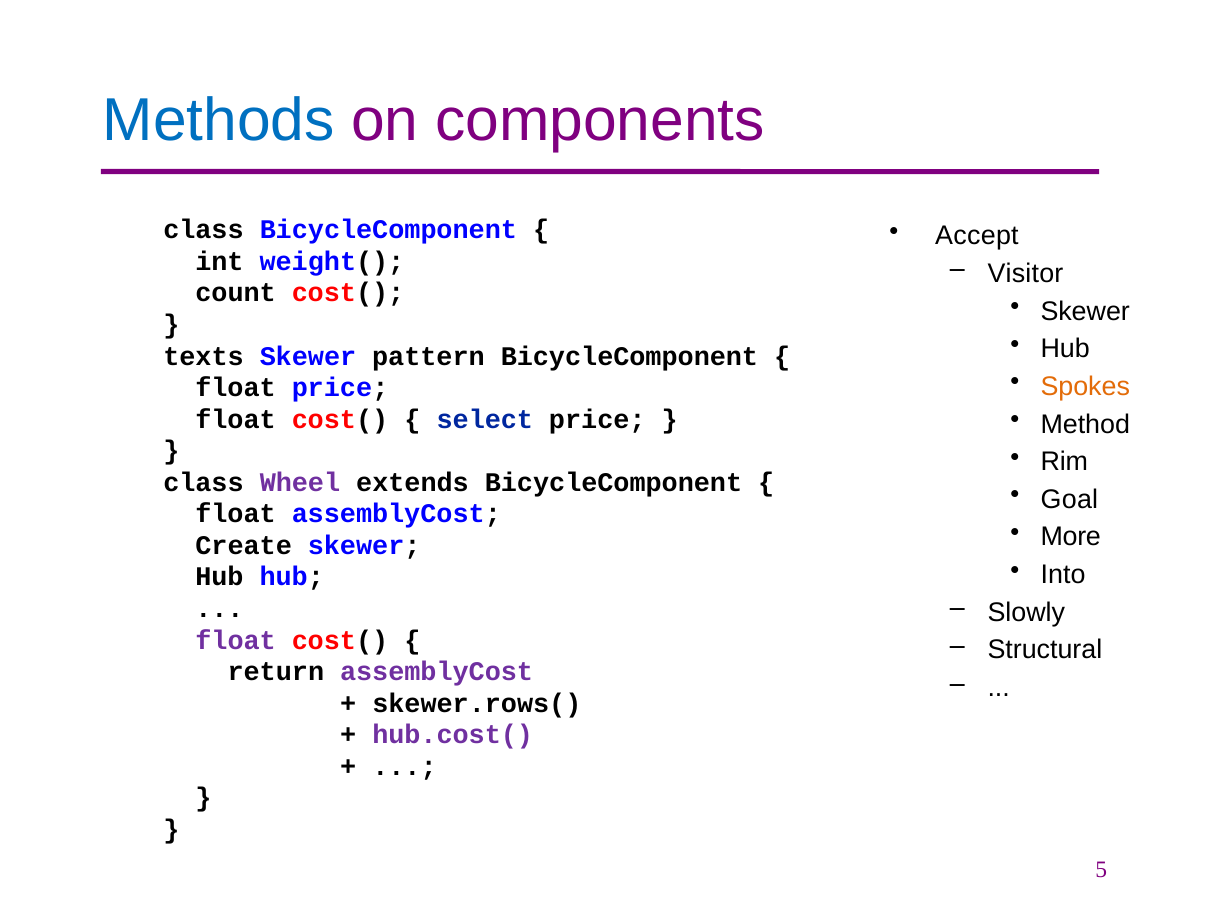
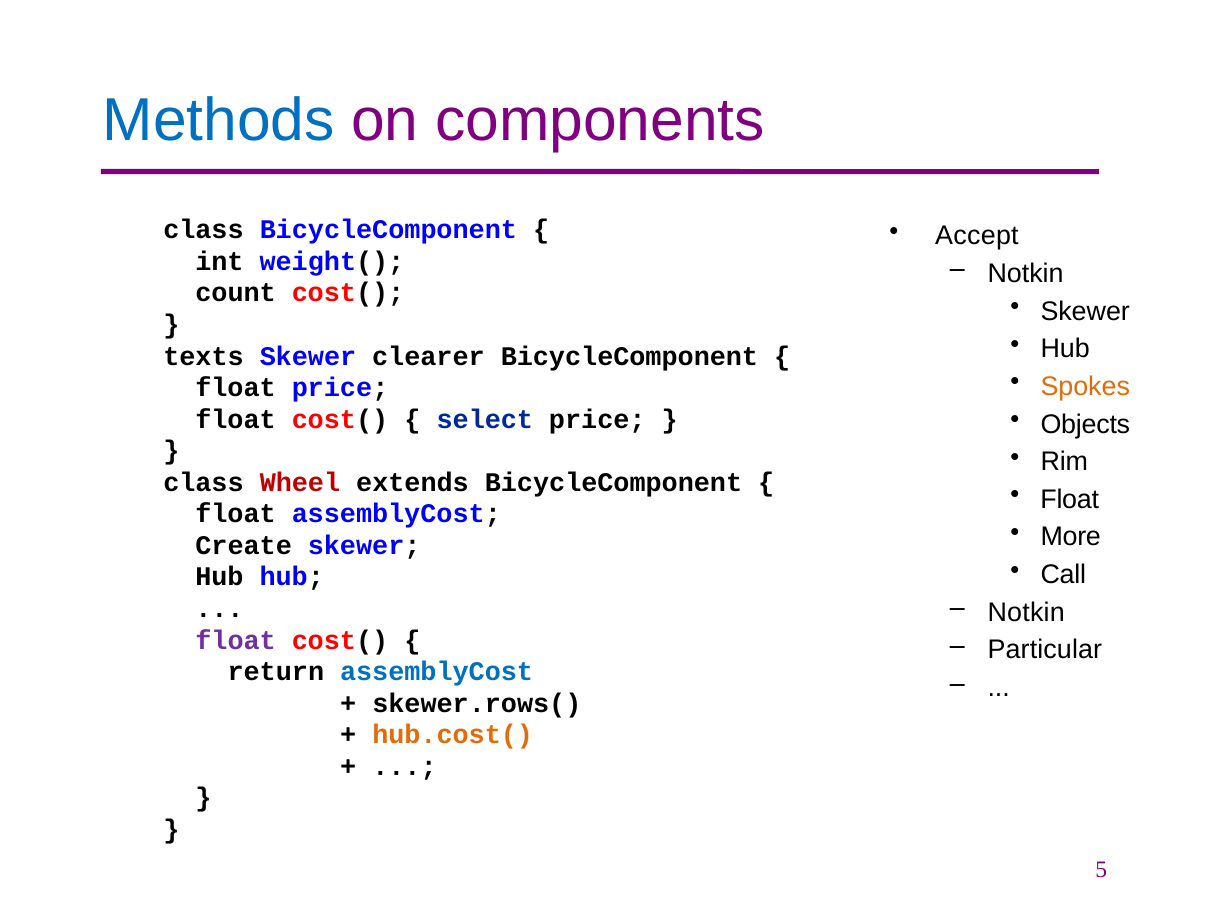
Visitor: Visitor -> Notkin (1026, 273)
pattern: pattern -> clearer (428, 356)
Method: Method -> Objects (1085, 424)
Wheel colour: purple -> red (300, 482)
Goal: Goal -> Float (1070, 499)
Into: Into -> Call (1063, 574)
Slowly: Slowly -> Notkin (1026, 612)
Structural: Structural -> Particular (1045, 650)
assemblyCost colour: purple -> blue (437, 671)
hub.cost( colour: purple -> orange (453, 734)
